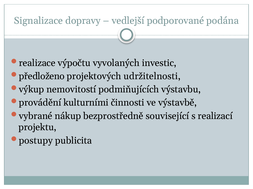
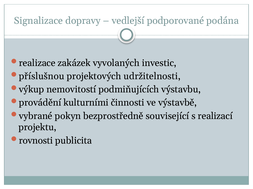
výpočtu: výpočtu -> zakázek (74, 63)
předloženo: předloženo -> příslušnou (42, 76)
nákup: nákup -> pokyn (68, 116)
postupy: postupy -> rovnosti (36, 141)
